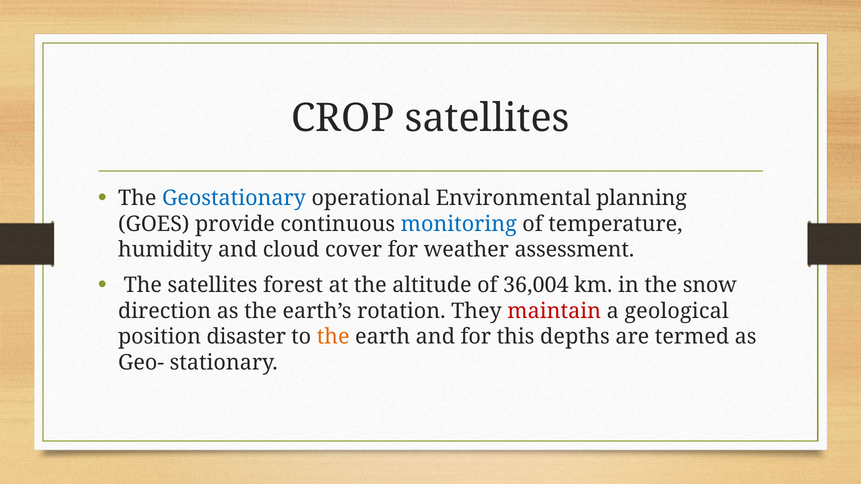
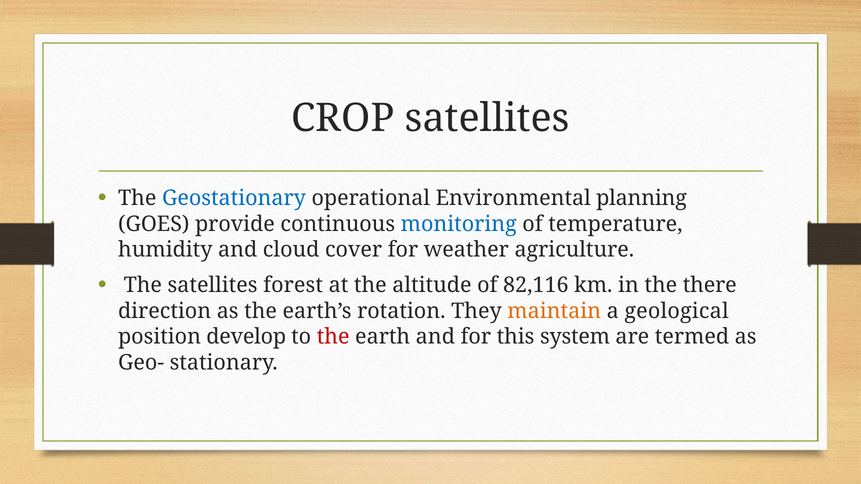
assessment: assessment -> agriculture (574, 250)
36,004: 36,004 -> 82,116 (536, 285)
snow: snow -> there (710, 285)
maintain colour: red -> orange (554, 311)
disaster: disaster -> develop (246, 337)
the colour: orange -> red (333, 337)
depths: depths -> system (575, 337)
